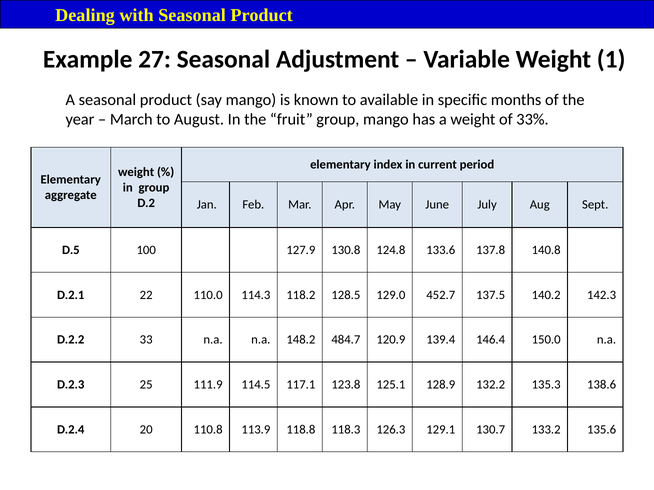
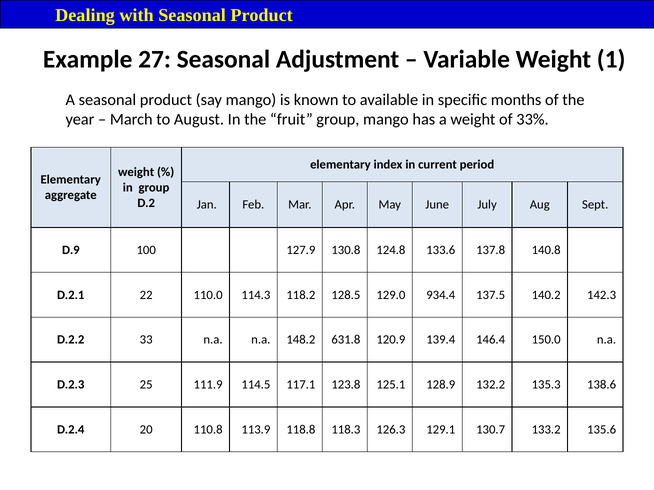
D.5: D.5 -> D.9 (71, 250)
452.7: 452.7 -> 934.4 (441, 295)
484.7: 484.7 -> 631.8 (346, 340)
